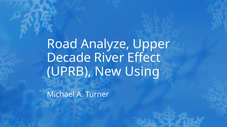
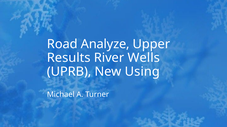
Decade: Decade -> Results (69, 58)
Effect: Effect -> Wells (144, 58)
